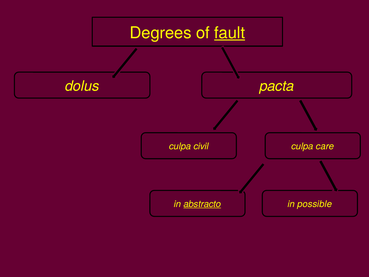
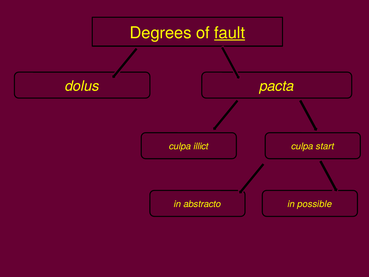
civil: civil -> illict (201, 146)
care: care -> start (325, 146)
abstracto underline: present -> none (202, 204)
